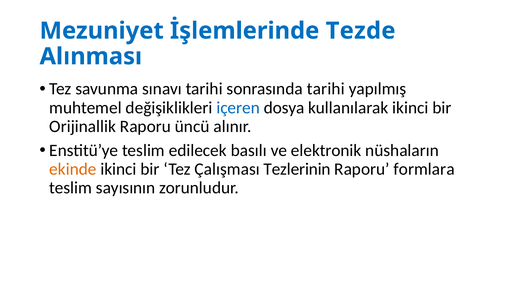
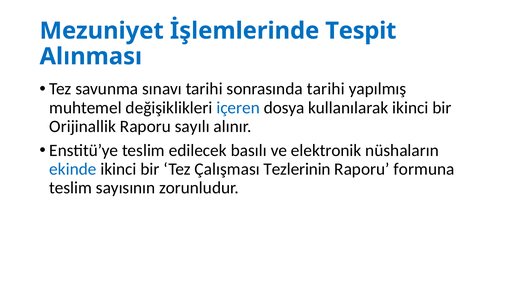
Tezde: Tezde -> Tespit (361, 31)
üncü: üncü -> sayılı (192, 126)
ekinde colour: orange -> blue (73, 169)
formlara: formlara -> formuna (424, 169)
